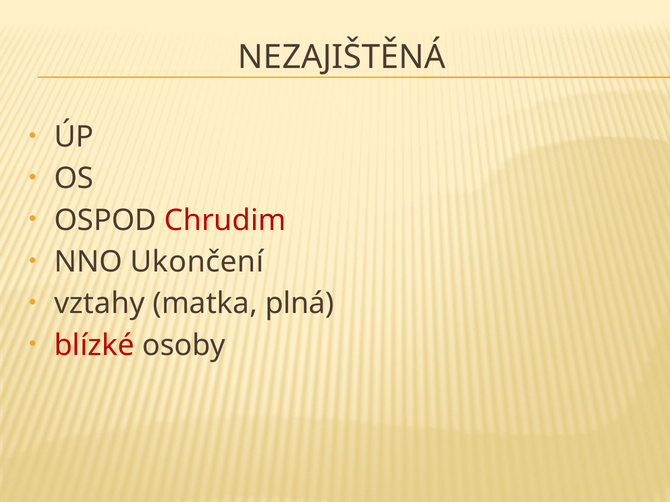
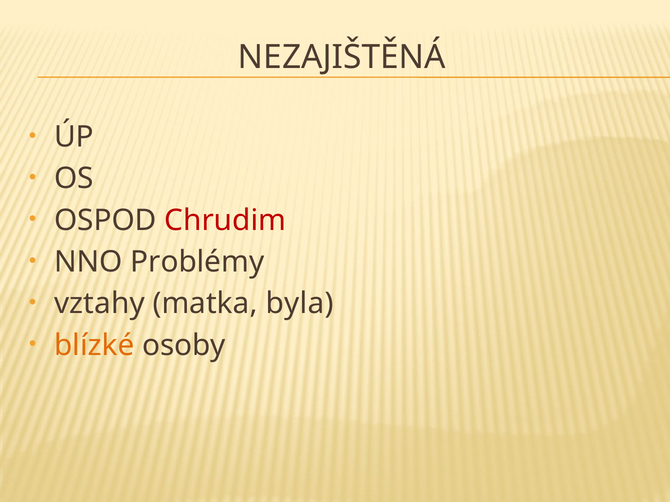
Ukončení: Ukončení -> Problémy (197, 262)
plná: plná -> byla (300, 304)
blízké colour: red -> orange (94, 346)
